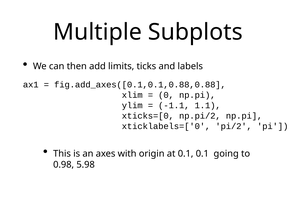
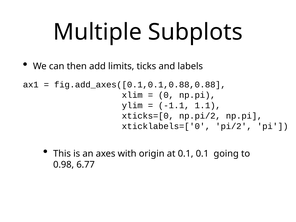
5.98: 5.98 -> 6.77 (86, 165)
